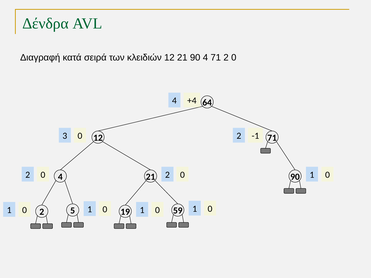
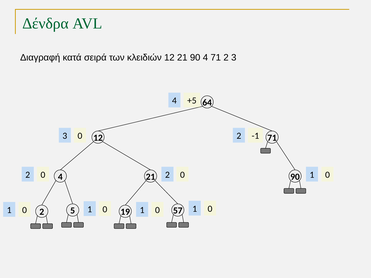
71 2 0: 0 -> 3 (234, 57)
+4: +4 -> +5 (192, 101)
59: 59 -> 57 (178, 211)
